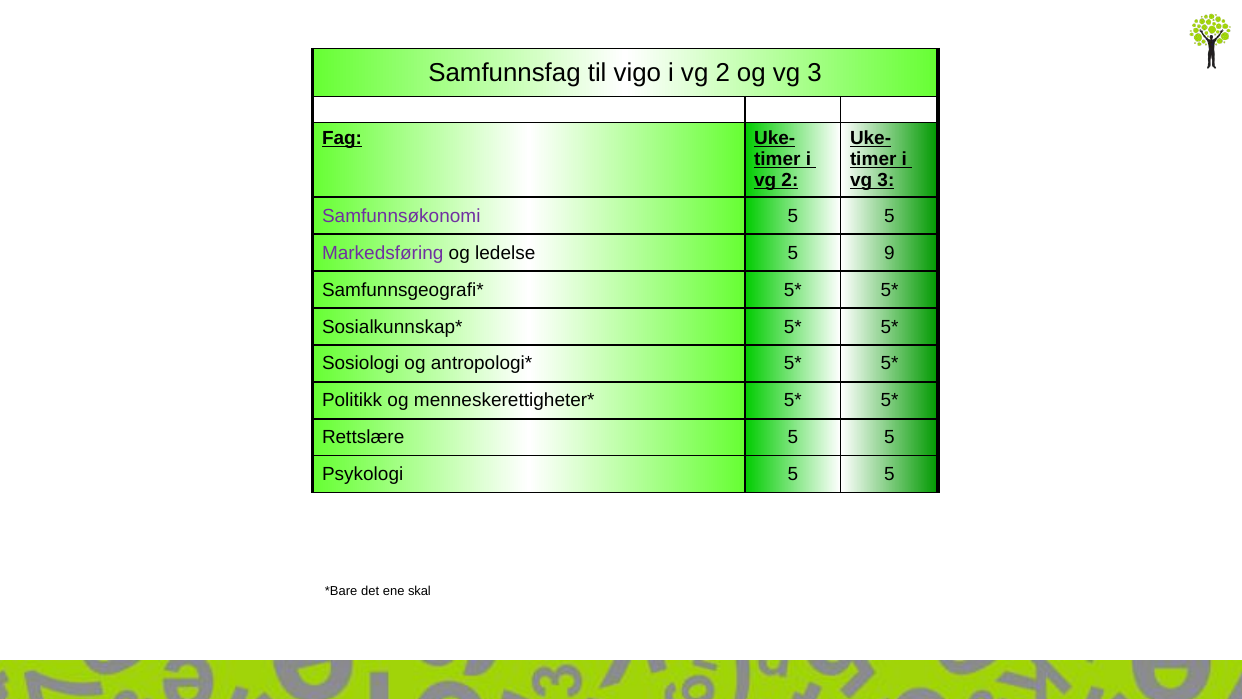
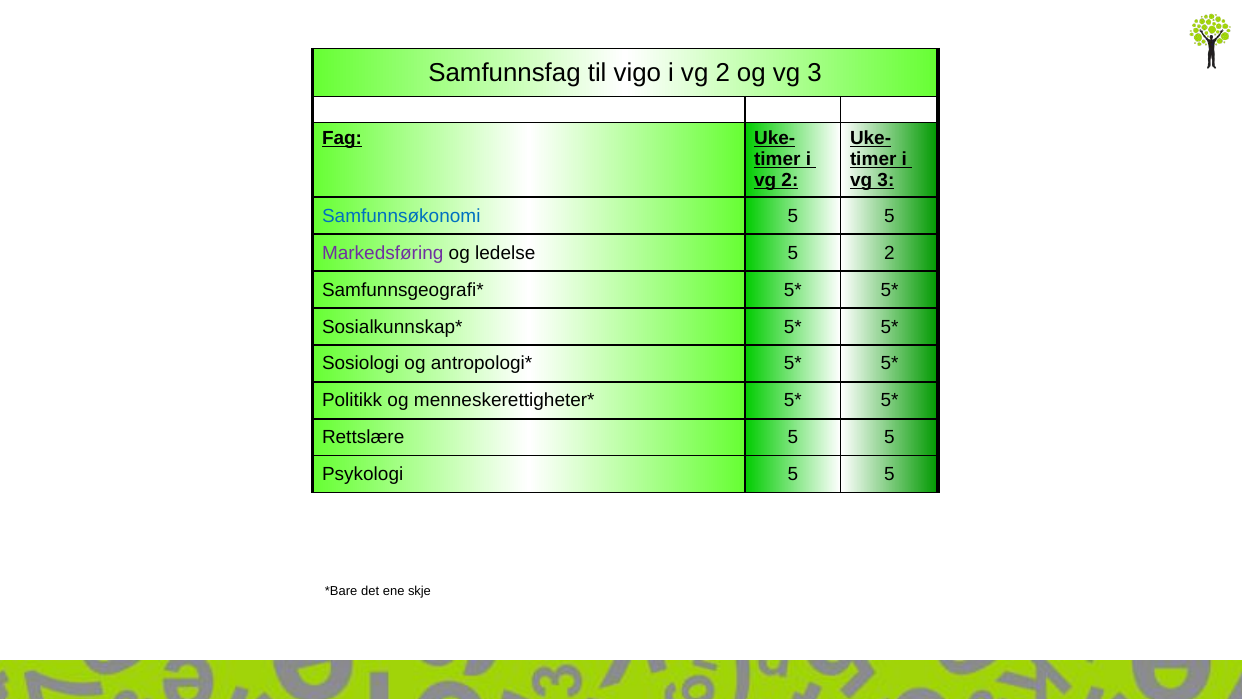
Samfunnsøkonomi colour: purple -> blue (401, 216)
5 9: 9 -> 2 (889, 253)
skal: skal -> skje (419, 591)
